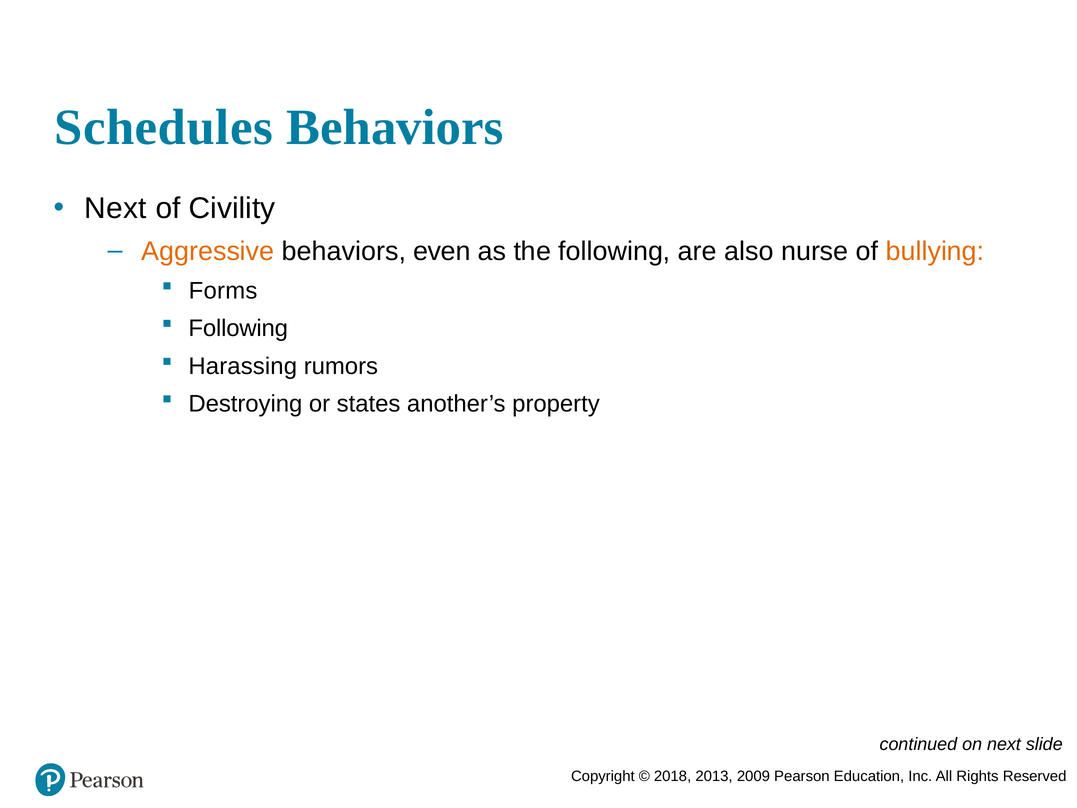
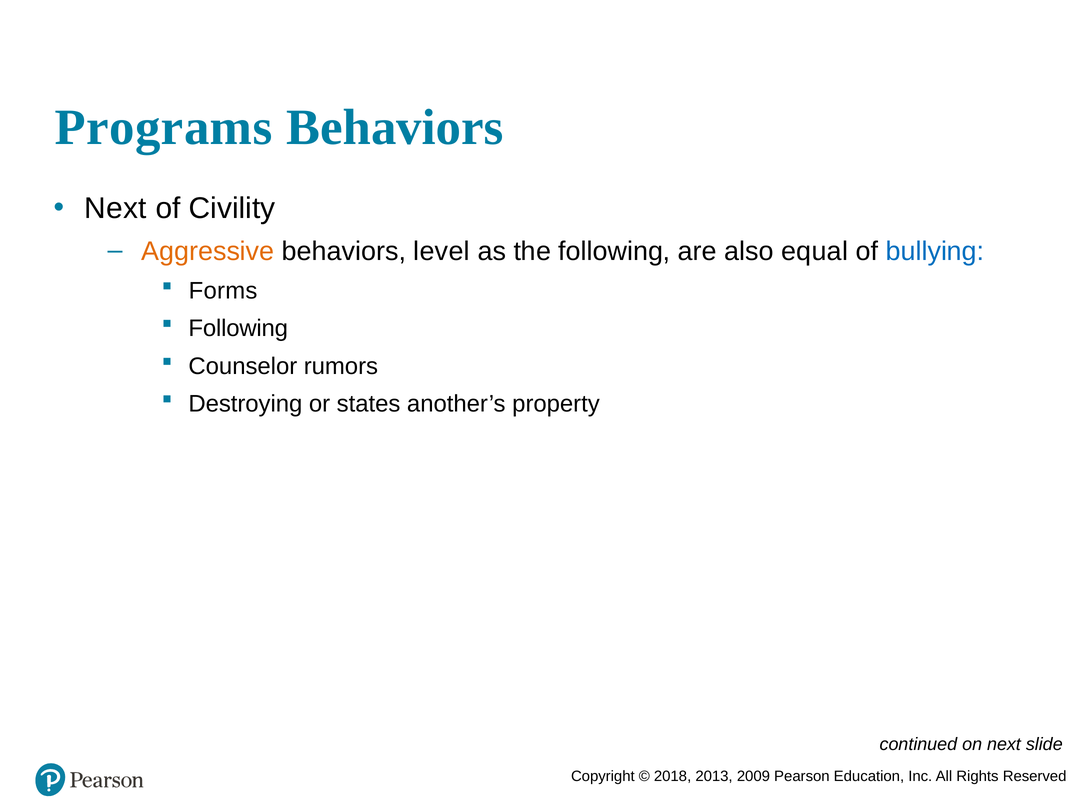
Schedules: Schedules -> Programs (164, 128)
even: even -> level (442, 251)
nurse: nurse -> equal (815, 251)
bullying colour: orange -> blue (935, 251)
Harassing: Harassing -> Counselor (243, 366)
